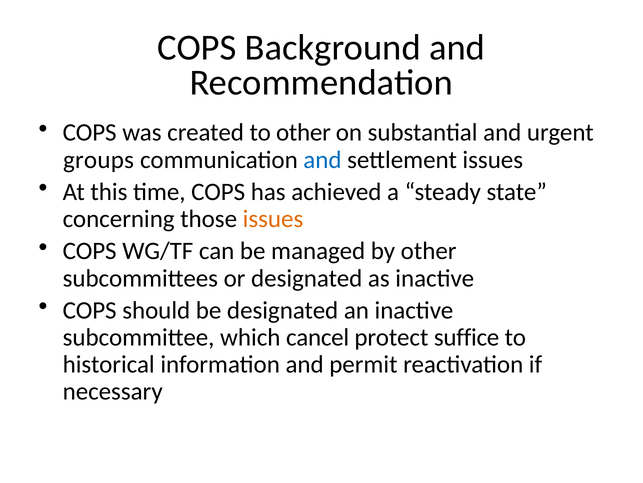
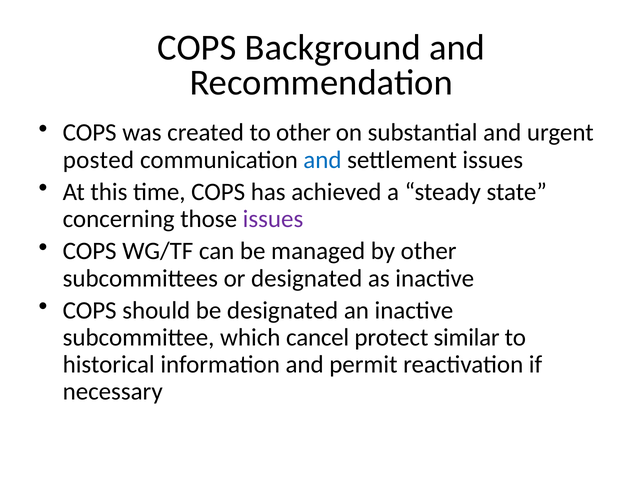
groups: groups -> posted (98, 160)
issues colour: orange -> purple (273, 219)
suffice: suffice -> similar (467, 337)
